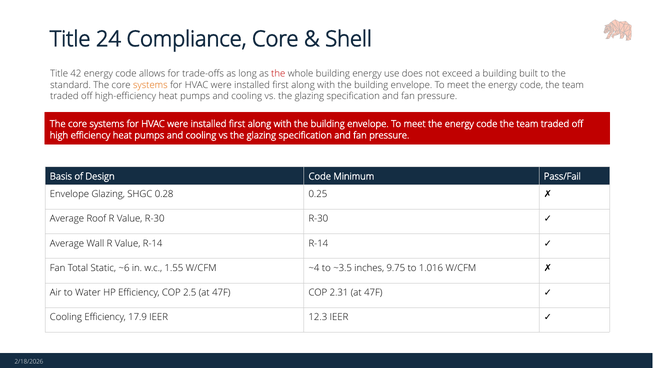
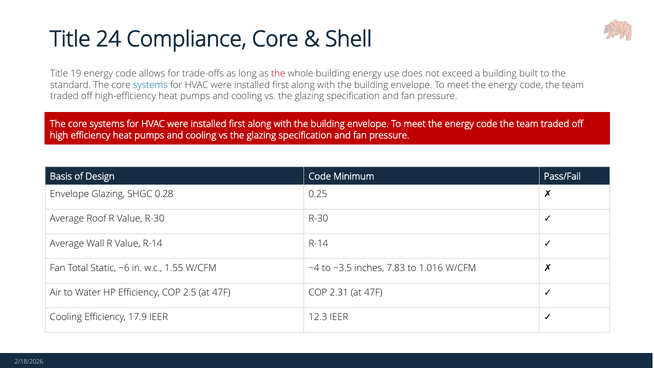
42: 42 -> 19 (76, 73)
systems colour: orange -> blue (150, 85)
9.75: 9.75 -> 7.83 (396, 268)
